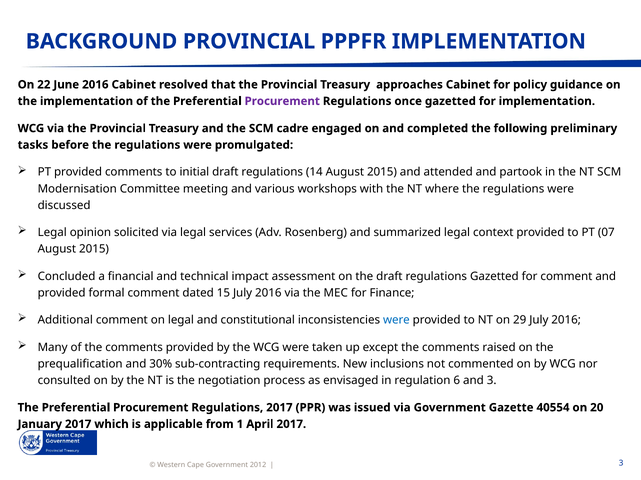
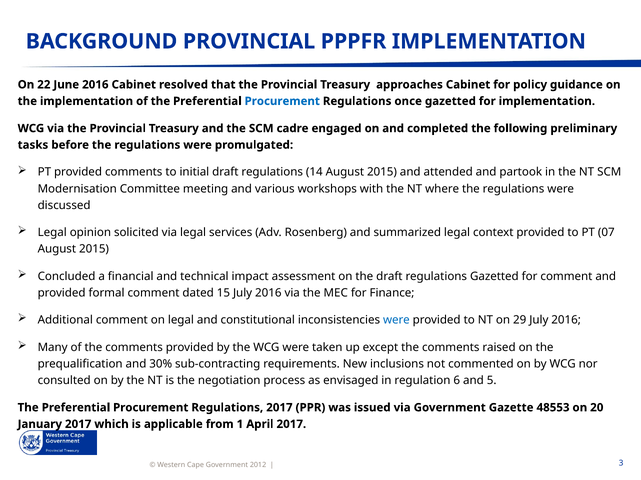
Procurement colour: purple -> blue (282, 101)
and 3: 3 -> 5 (492, 381)
40554: 40554 -> 48553 (553, 408)
